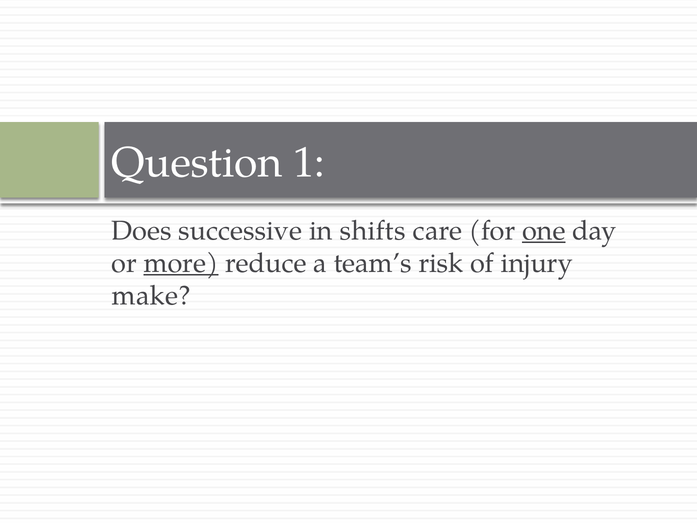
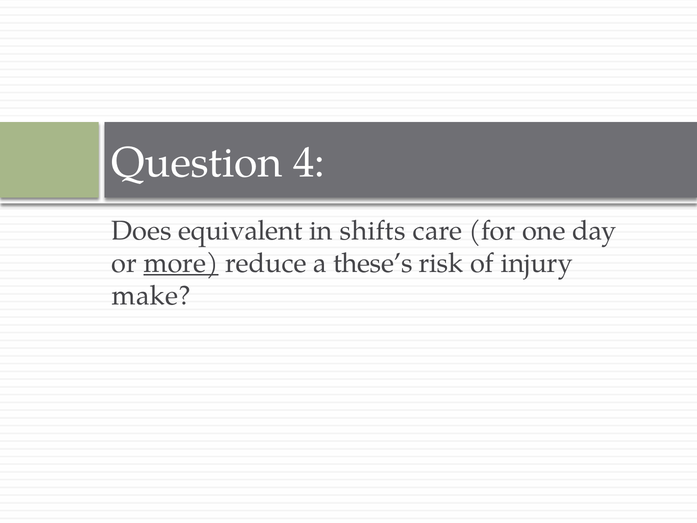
1: 1 -> 4 (309, 163)
successive: successive -> equivalent (240, 231)
one underline: present -> none (544, 231)
team’s: team’s -> these’s (373, 263)
